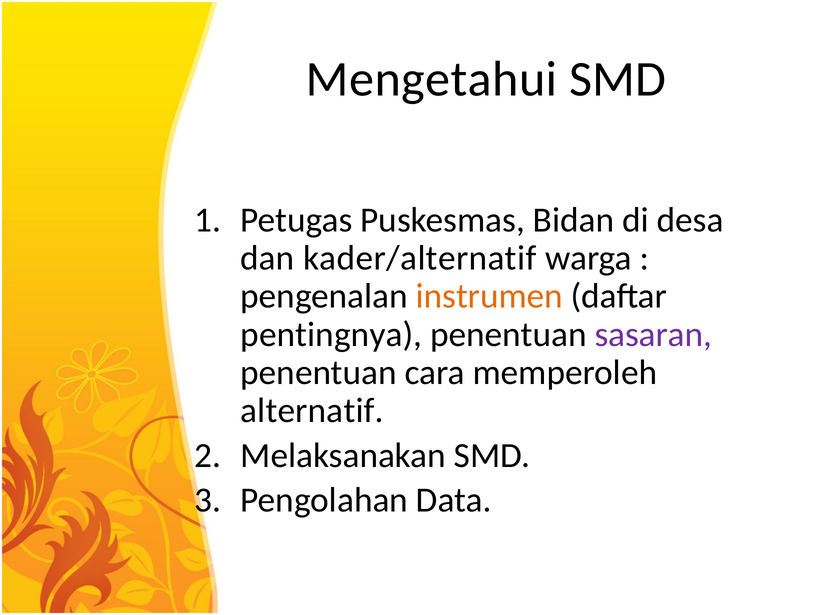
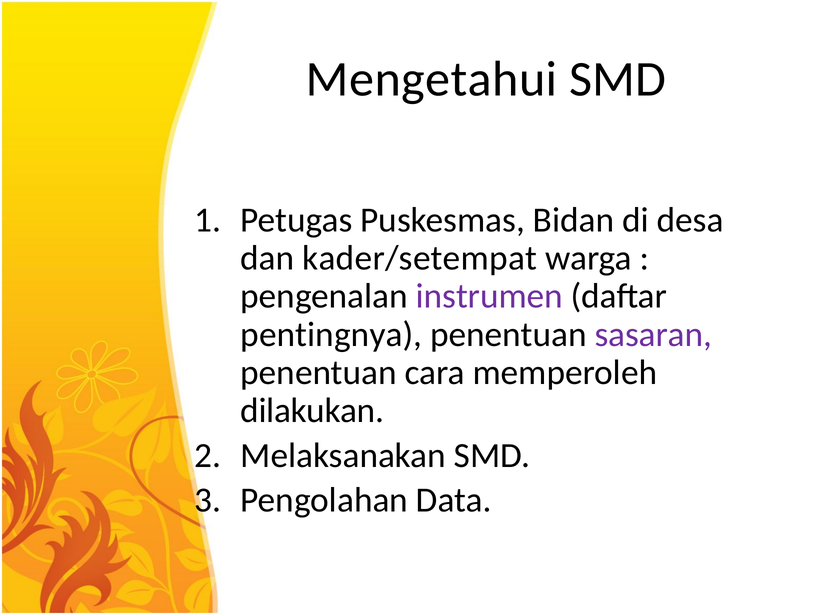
kader/alternatif: kader/alternatif -> kader/setempat (420, 258)
instrumen colour: orange -> purple (489, 297)
alternatif: alternatif -> dilakukan (312, 411)
